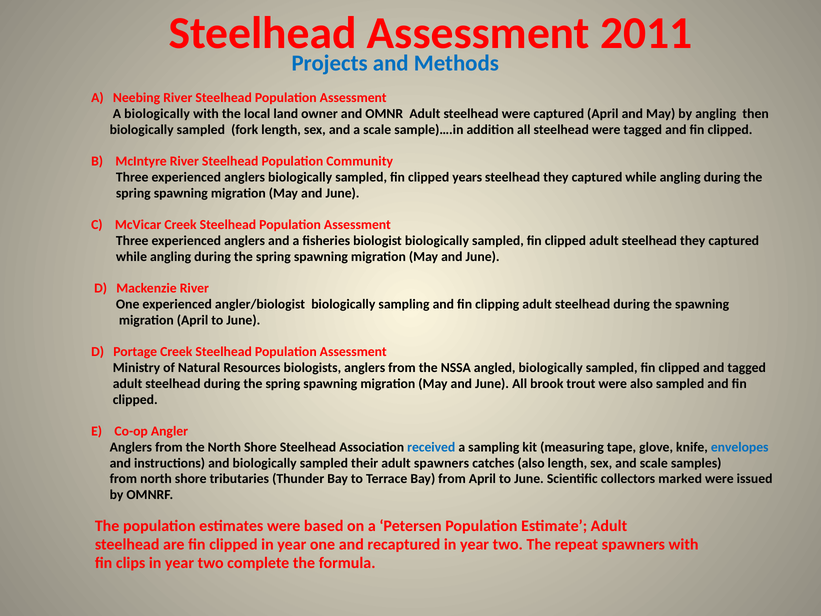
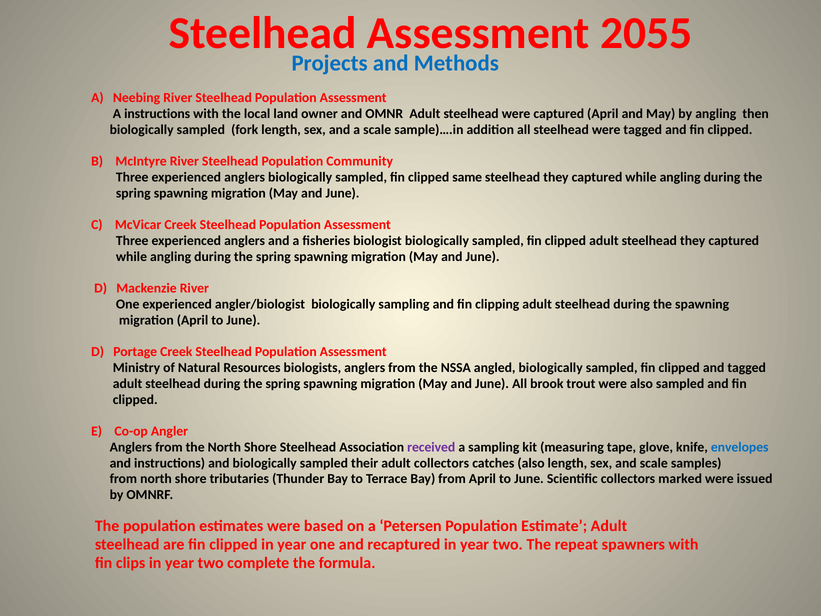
2011: 2011 -> 2055 (646, 33)
A biologically: biologically -> instructions (157, 114)
years: years -> same (467, 177)
received colour: blue -> purple (431, 447)
adult spawners: spawners -> collectors (442, 463)
